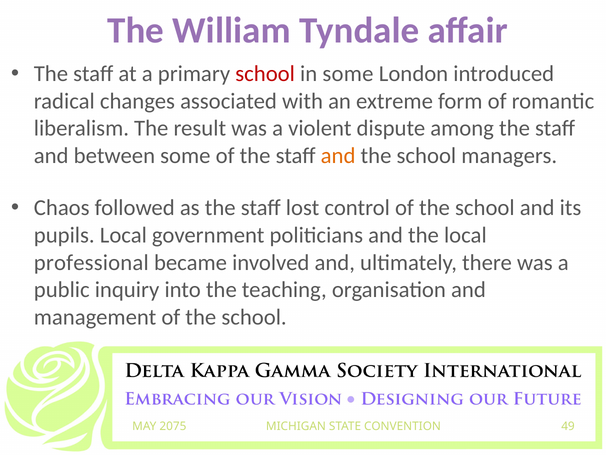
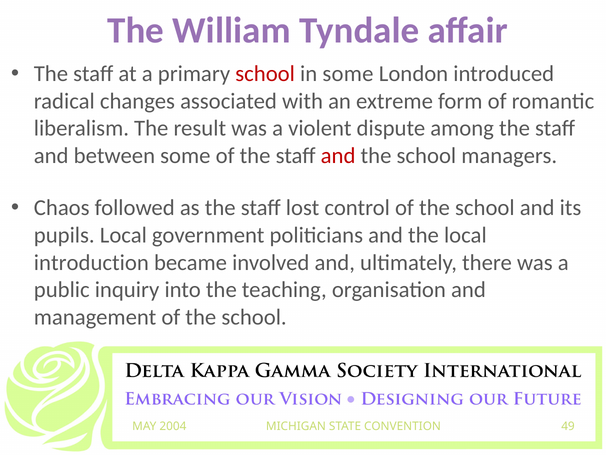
and colour: orange -> red (338, 156)
professional: professional -> introduction (91, 262)
2075: 2075 -> 2004 (173, 426)
